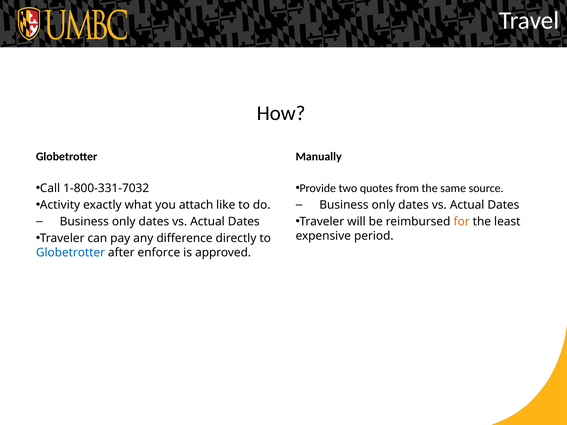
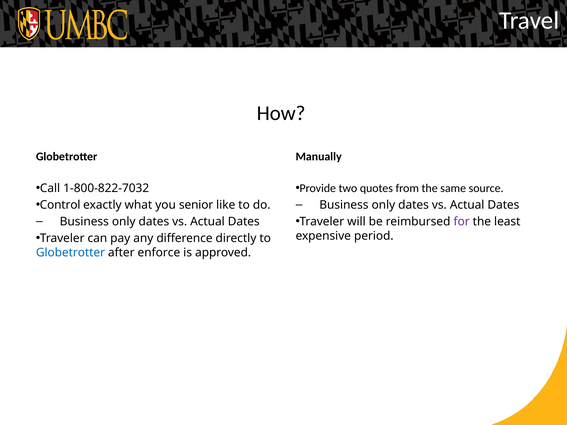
1-800-331-7032: 1-800-331-7032 -> 1-800-822-7032 (106, 188)
Activity: Activity -> Control (60, 205)
attach: attach -> senior (196, 205)
for colour: orange -> purple (462, 222)
